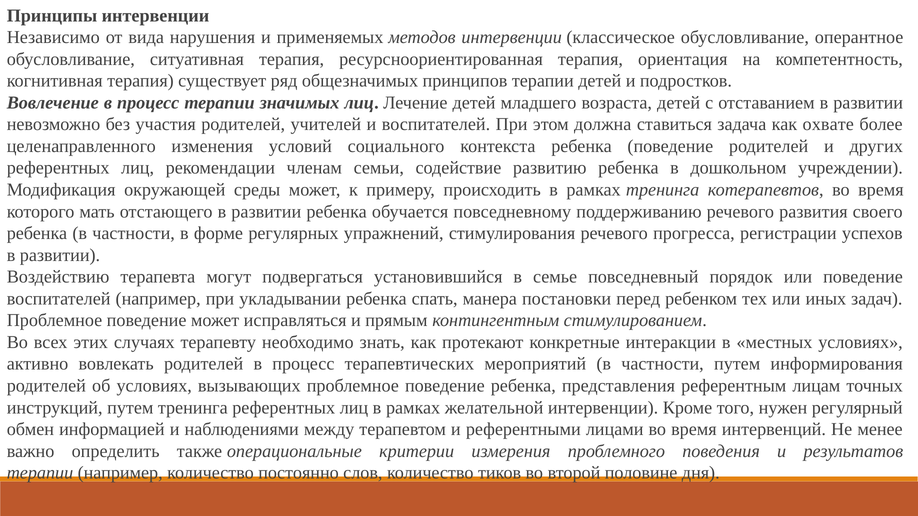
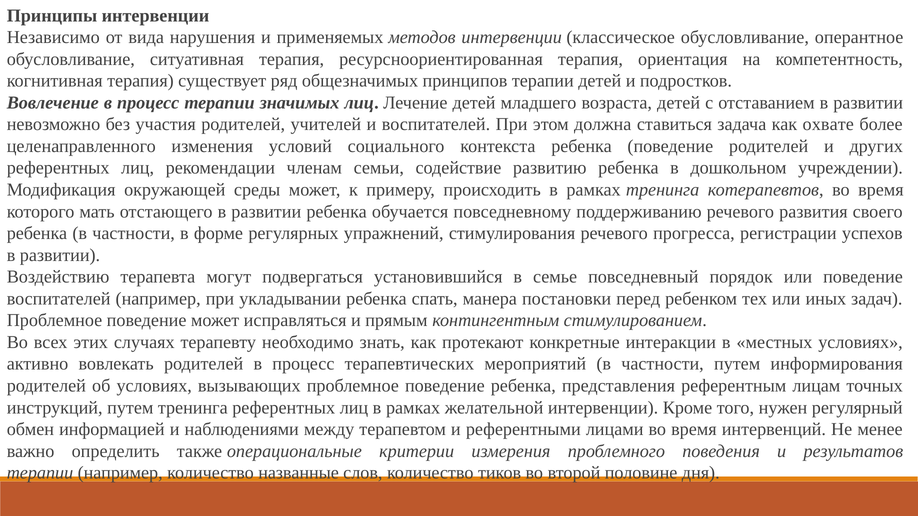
постоянно: постоянно -> названные (299, 473)
